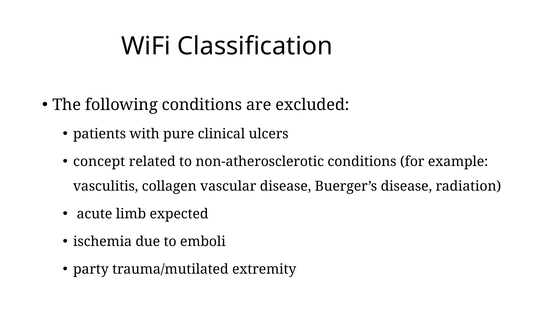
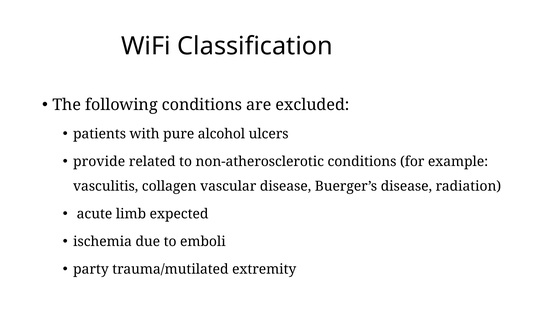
clinical: clinical -> alcohol (221, 134)
concept: concept -> provide (99, 162)
